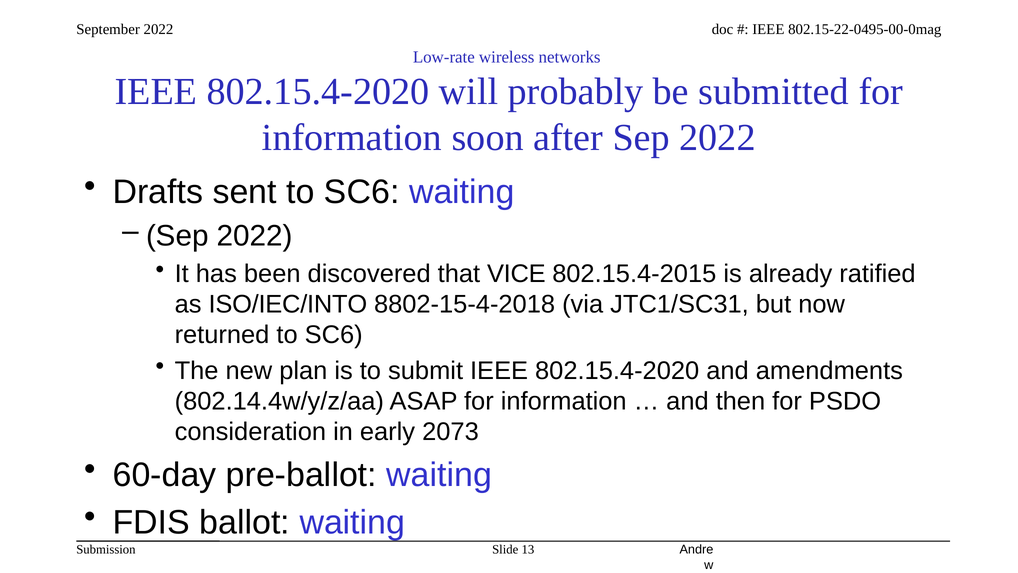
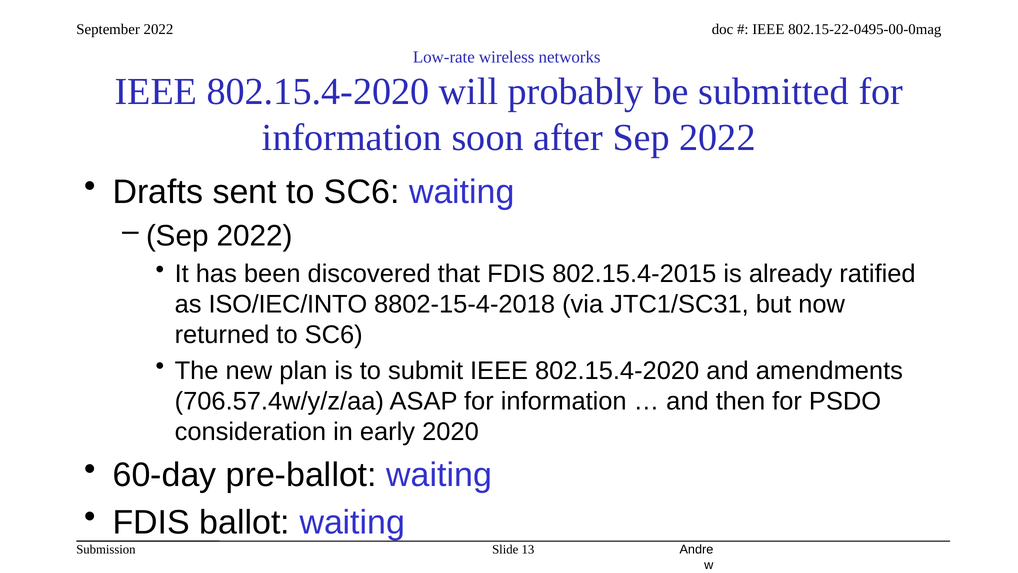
that VICE: VICE -> FDIS (516, 274)
802.14.4w/y/z/aa: 802.14.4w/y/z/aa -> 706.57.4w/y/z/aa (279, 401)
2073: 2073 -> 2020 (450, 432)
